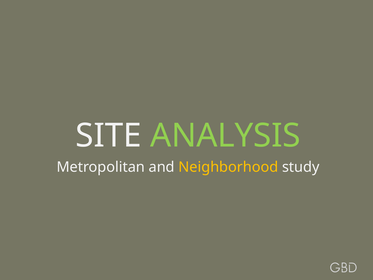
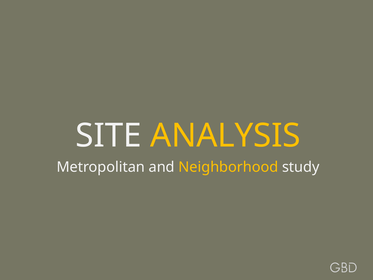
ANALYSIS colour: light green -> yellow (225, 136)
